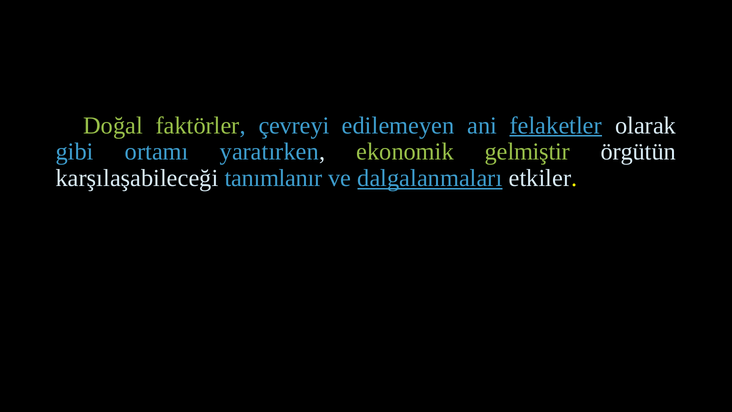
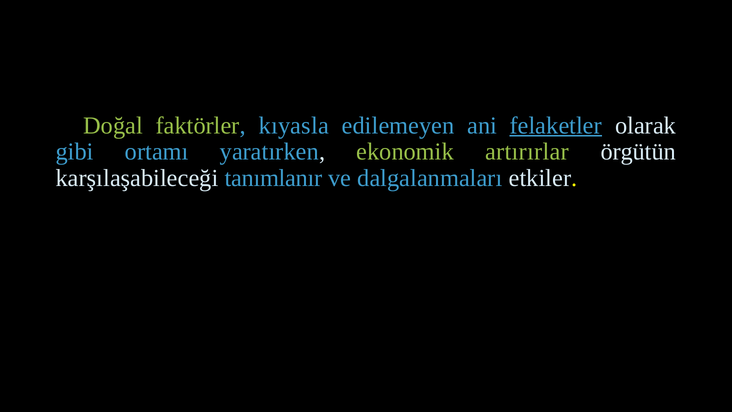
çevreyi: çevreyi -> kıyasla (294, 125)
gelmiştir: gelmiştir -> artırırlar (527, 152)
dalgalanmaları underline: present -> none (430, 178)
